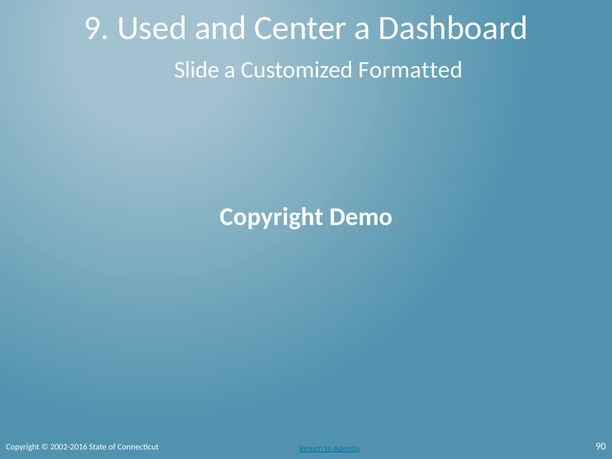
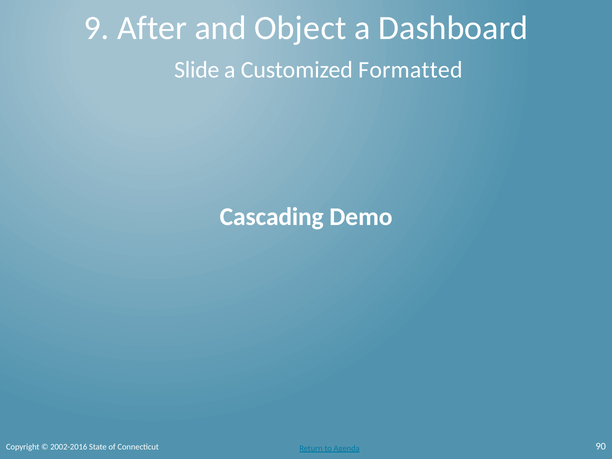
Used: Used -> After (152, 28)
Center: Center -> Object (300, 28)
Copyright: Copyright -> Cascading (272, 217)
